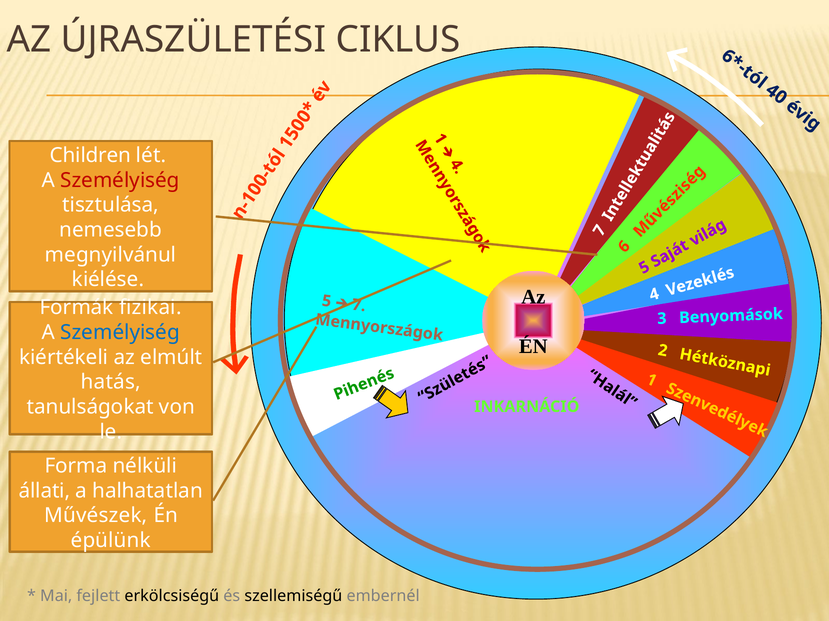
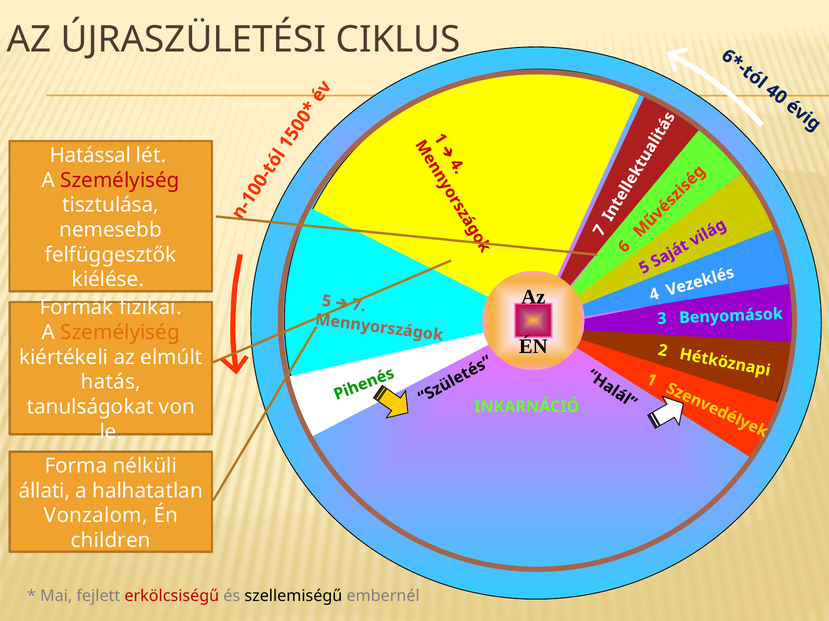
Children: Children -> Hatással (90, 156)
megnyilvánul: megnyilvánul -> felfüggesztők (111, 255)
Személyiség colour: blue -> orange (120, 333)
Művészek: Művészek -> Vonzalom (96, 516)
épülünk: épülünk -> children (111, 541)
erkölcsiségű colour: black -> red (172, 597)
